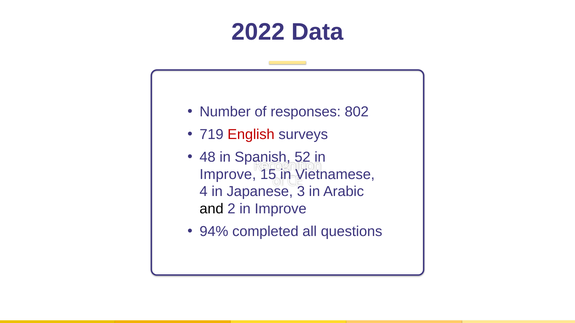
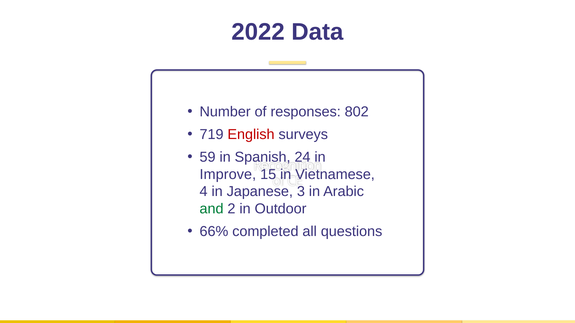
48: 48 -> 59 (208, 157)
52: 52 -> 24 (302, 157)
and colour: black -> green (212, 209)
2 in Improve: Improve -> Outdoor (281, 209)
94%: 94% -> 66% (214, 232)
